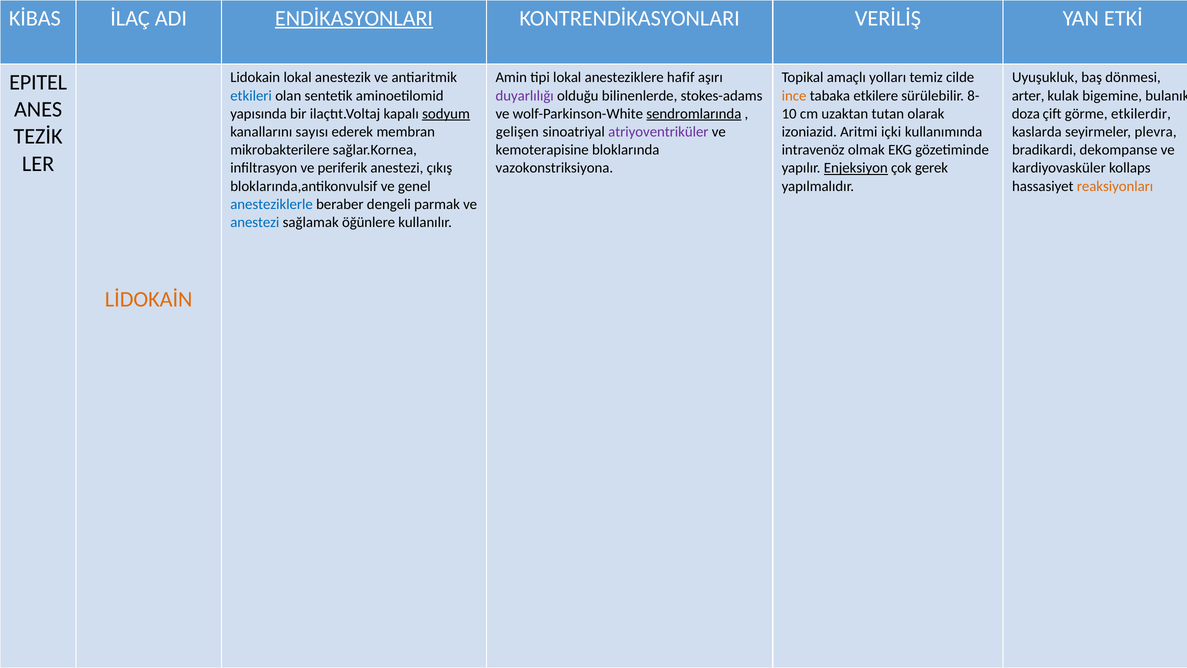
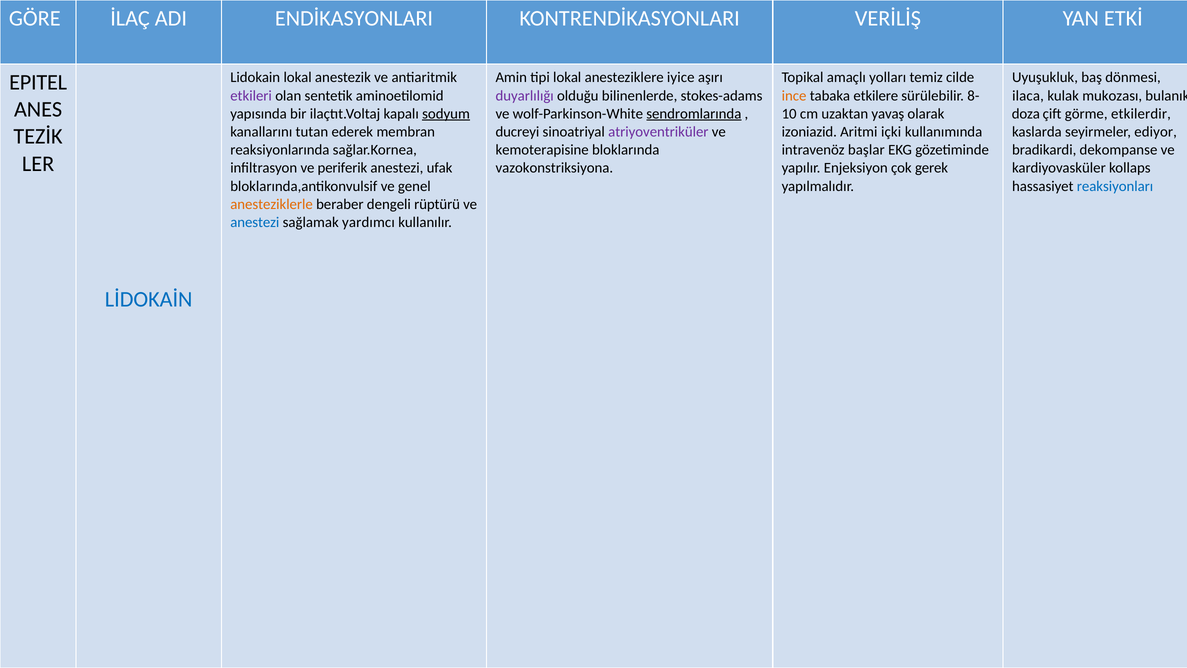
KİBAS: KİBAS -> GÖRE (35, 18)
ENDİKASYONLARI underline: present -> none (354, 18)
hafif: hafif -> iyice (681, 78)
etkileri colour: blue -> purple (251, 96)
arter: arter -> ilaca (1028, 96)
bigemine: bigemine -> mukozası (1112, 96)
tutan: tutan -> yavaş (888, 114)
sayısı: sayısı -> tutan (312, 132)
gelişen: gelişen -> ducreyi (517, 132)
plevra: plevra -> ediyor (1156, 132)
mikrobakterilere: mikrobakterilere -> reaksiyonlarında (280, 150)
olmak: olmak -> başlar (866, 150)
çıkış: çıkış -> ufak (439, 168)
Enjeksiyon underline: present -> none (856, 168)
reaksiyonları colour: orange -> blue (1115, 186)
anesteziklerle colour: blue -> orange (272, 204)
parmak: parmak -> rüptürü (437, 204)
öğünlere: öğünlere -> yardımcı (368, 222)
LİDOKAİN colour: orange -> blue (149, 299)
